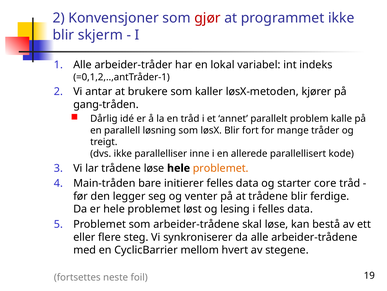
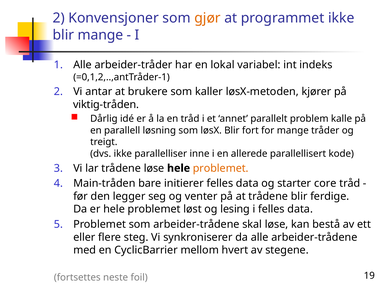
gjør colour: red -> orange (208, 18)
blir skjerm: skjerm -> mange (100, 35)
gang-tråden: gang-tråden -> viktig-tråden (106, 104)
